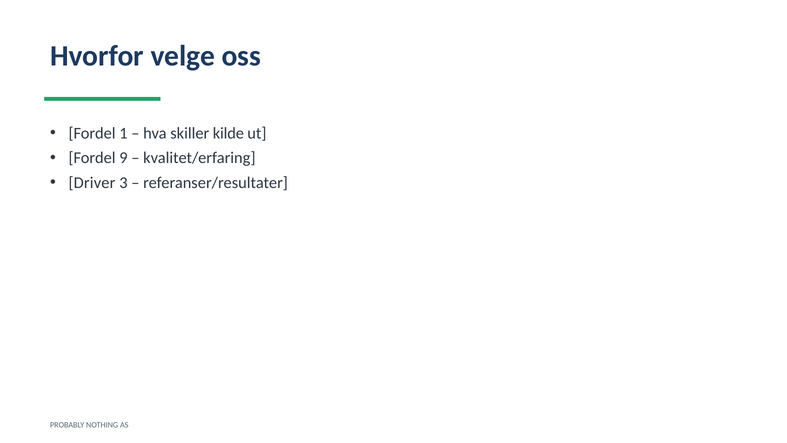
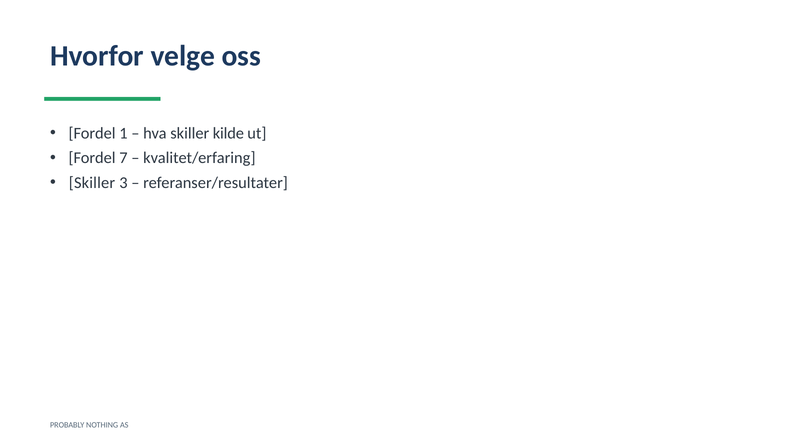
9: 9 -> 7 (123, 158)
Driver: Driver -> Skiller (92, 183)
